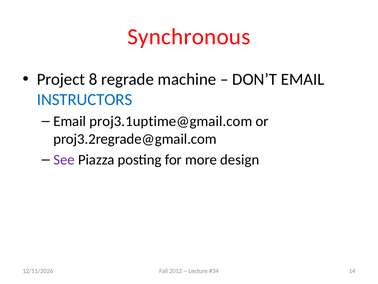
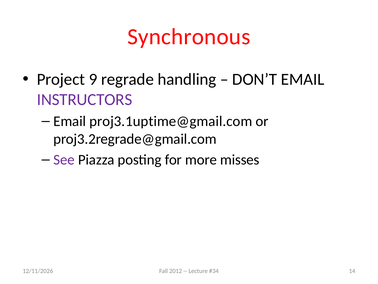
8: 8 -> 9 (93, 79)
machine: machine -> handling (187, 79)
INSTRUCTORS colour: blue -> purple (85, 99)
design: design -> misses (240, 159)
